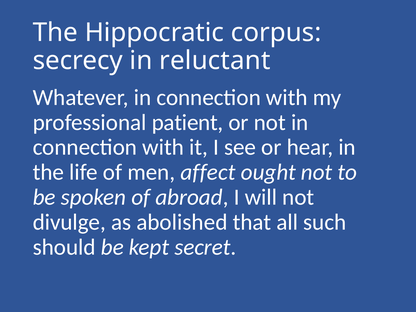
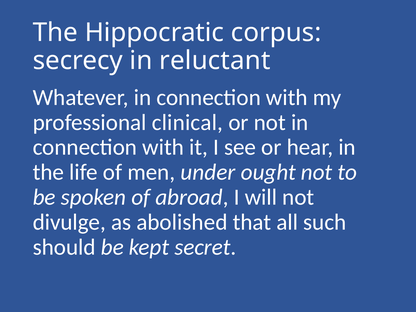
patient: patient -> clinical (187, 122)
affect: affect -> under (208, 172)
